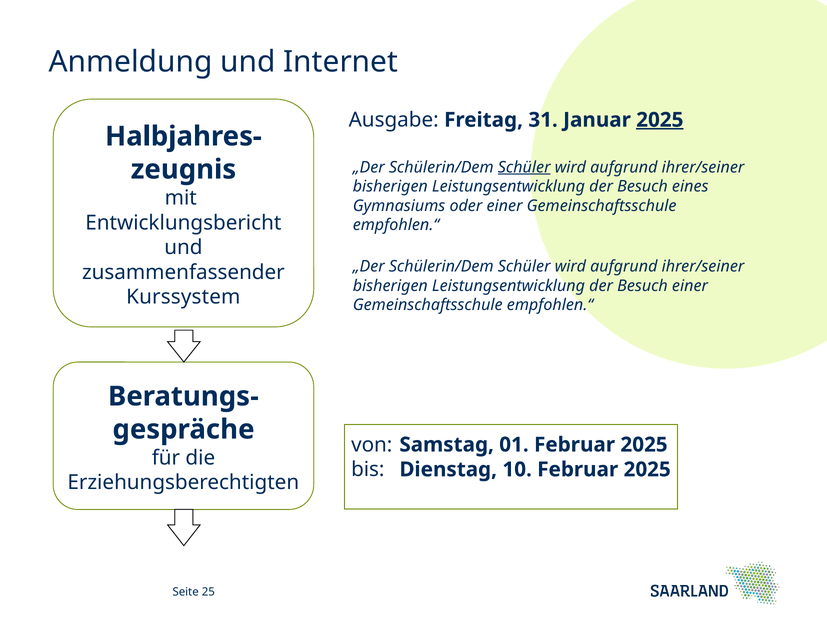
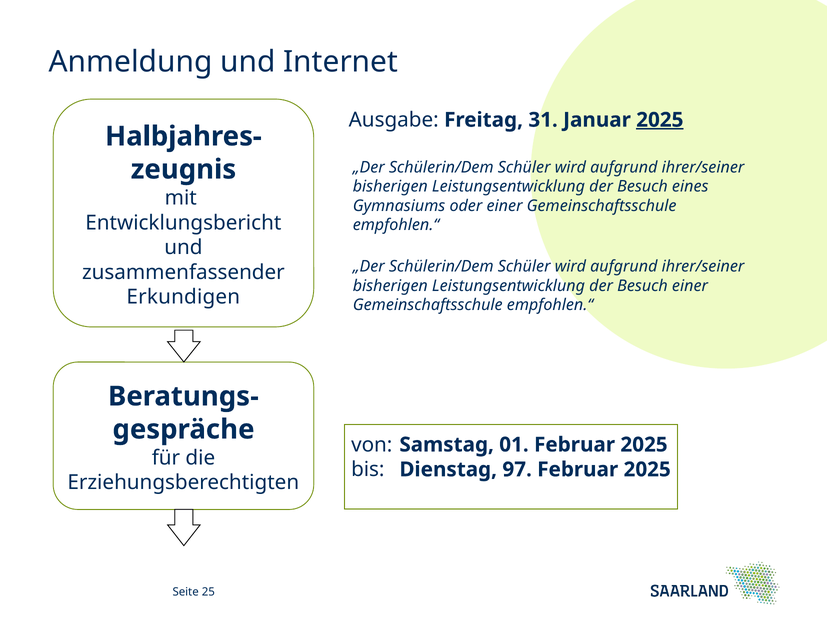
Schüler underline: present -> none (524, 167)
Kurssystem: Kurssystem -> Erkundigen (183, 297)
10: 10 -> 97 (517, 470)
